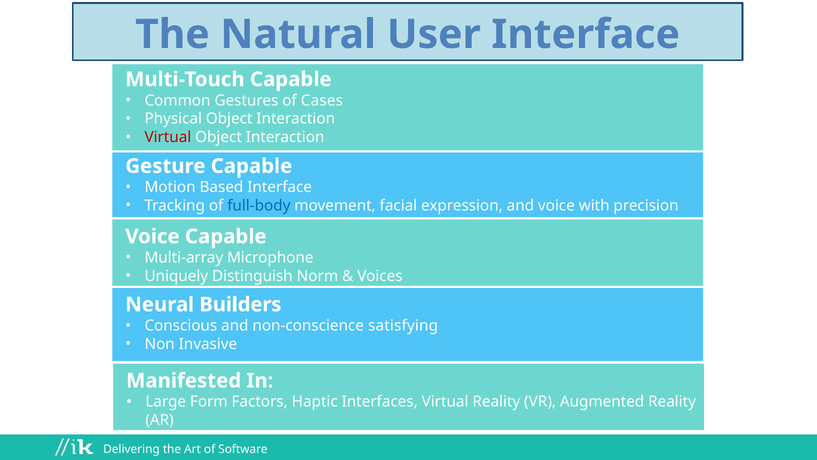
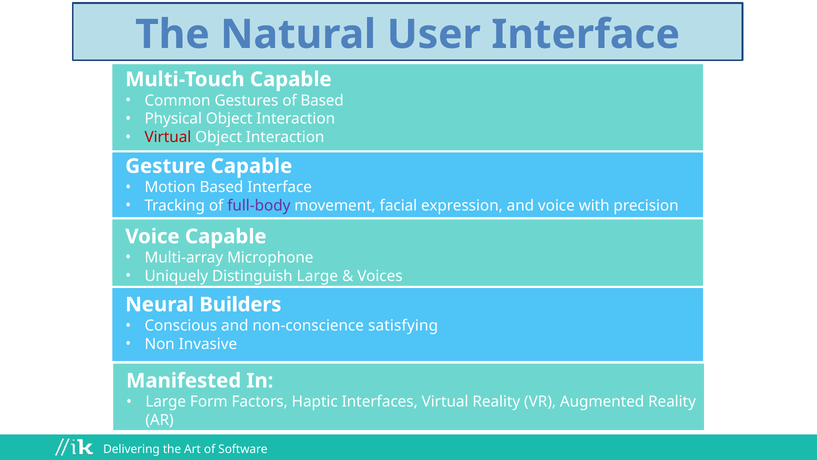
of Cases: Cases -> Based (322, 100)
full-body colour: blue -> purple (259, 205)
Distinguish Norm: Norm -> Large (317, 276)
